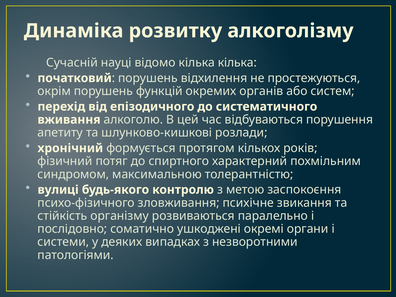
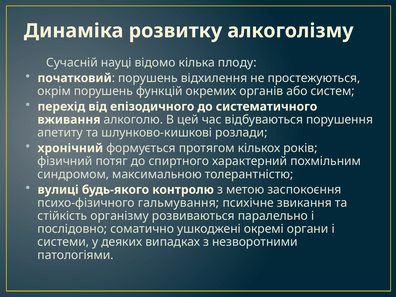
кілька кілька: кілька -> плоду (237, 63)
зловживання: зловживання -> гальмування (179, 203)
